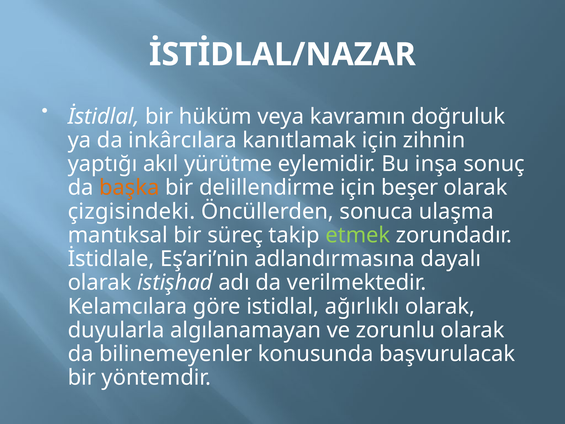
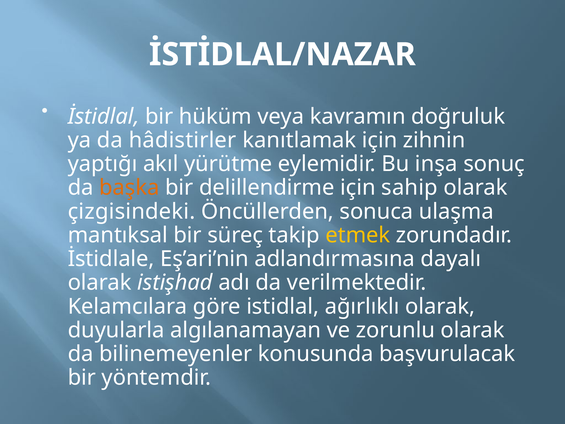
inkârcılara: inkârcılara -> hâdistirler (182, 140)
beşer: beşer -> sahip (410, 188)
etmek colour: light green -> yellow (358, 235)
